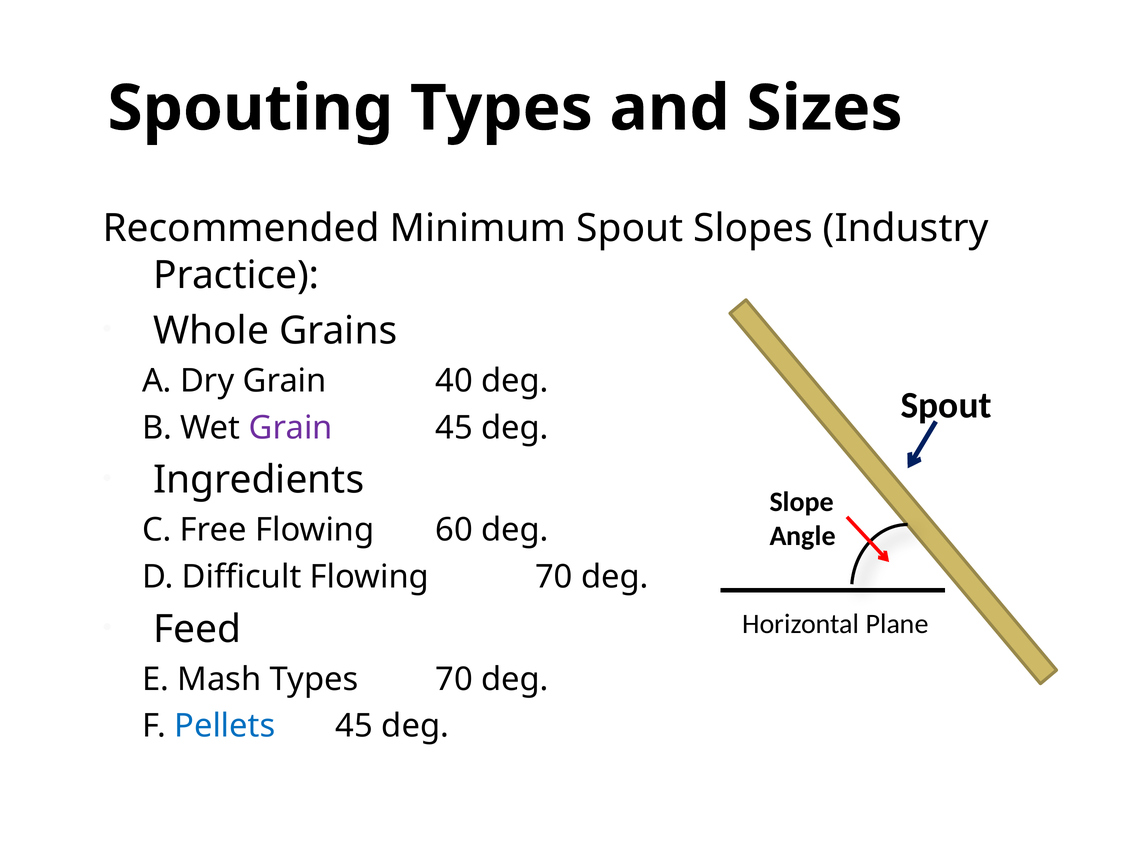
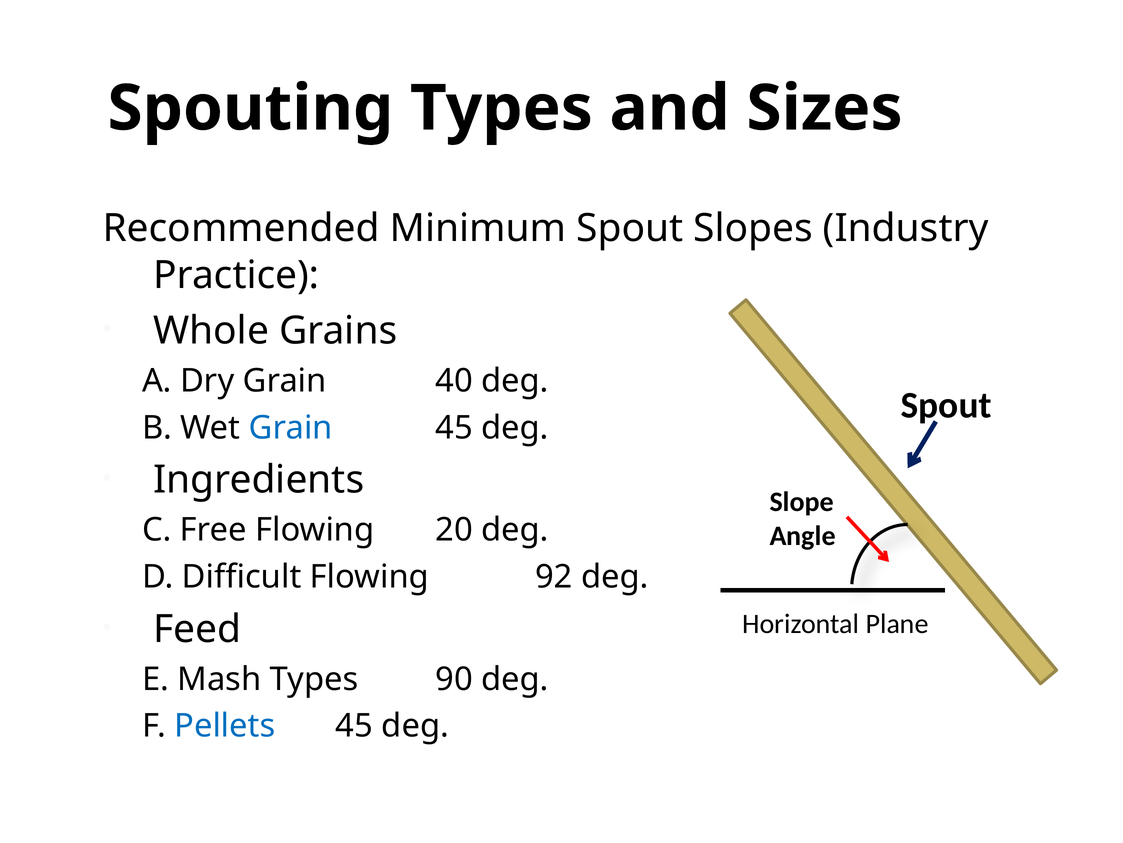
Grain colour: purple -> blue (291, 427)
60: 60 -> 20 (454, 530)
Flowing 70: 70 -> 92 (554, 576)
Types 70: 70 -> 90 (454, 679)
